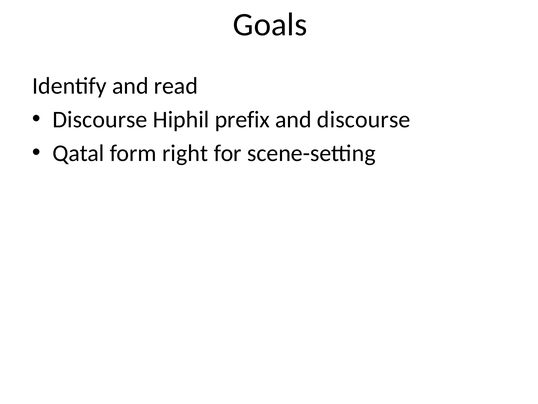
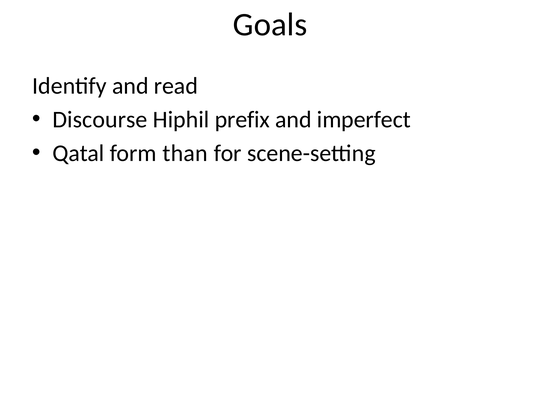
and discourse: discourse -> imperfect (364, 119)
right: right -> than (185, 153)
